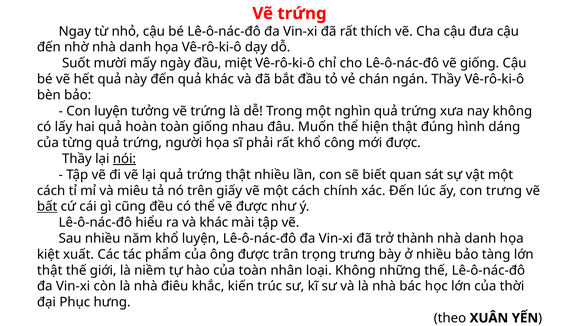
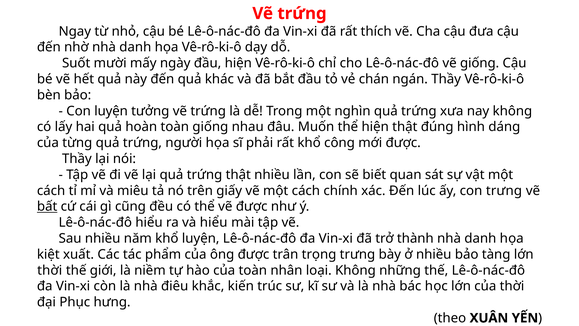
đầu miệt: miệt -> hiện (238, 63)
nói underline: present -> none (124, 159)
và khác: khác -> hiểu (214, 222)
thật: thật -> thời (50, 270)
